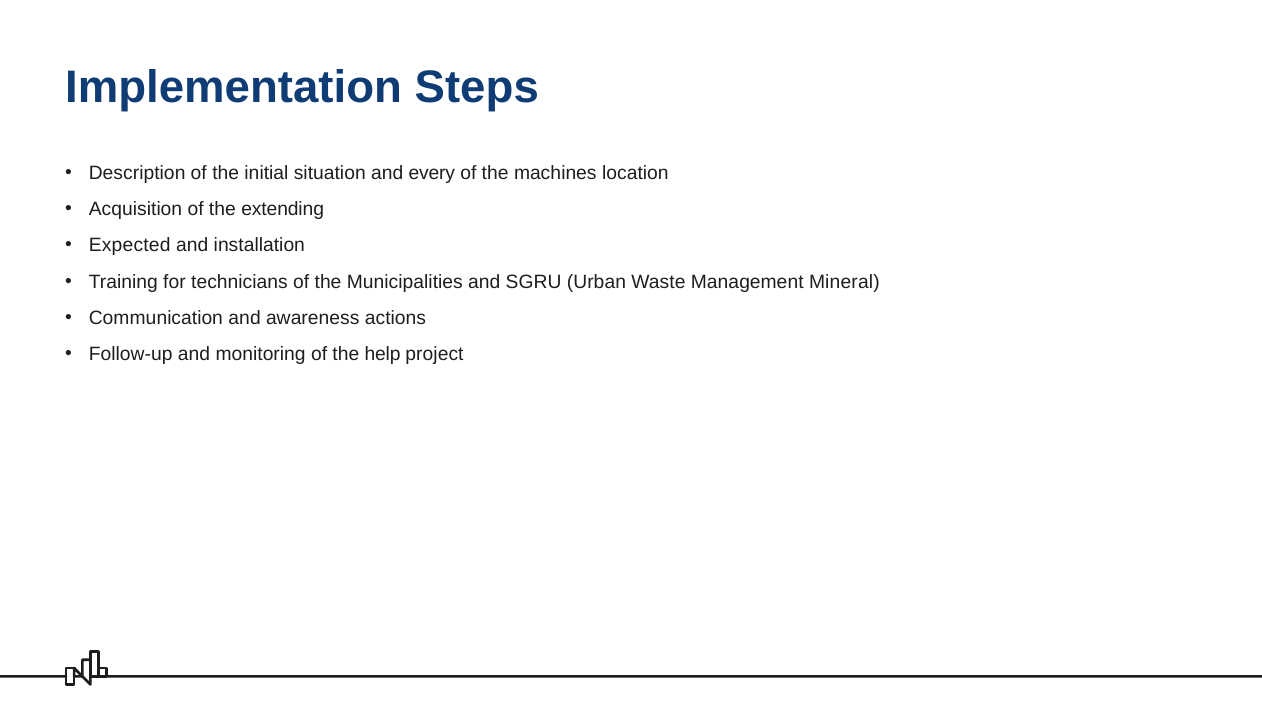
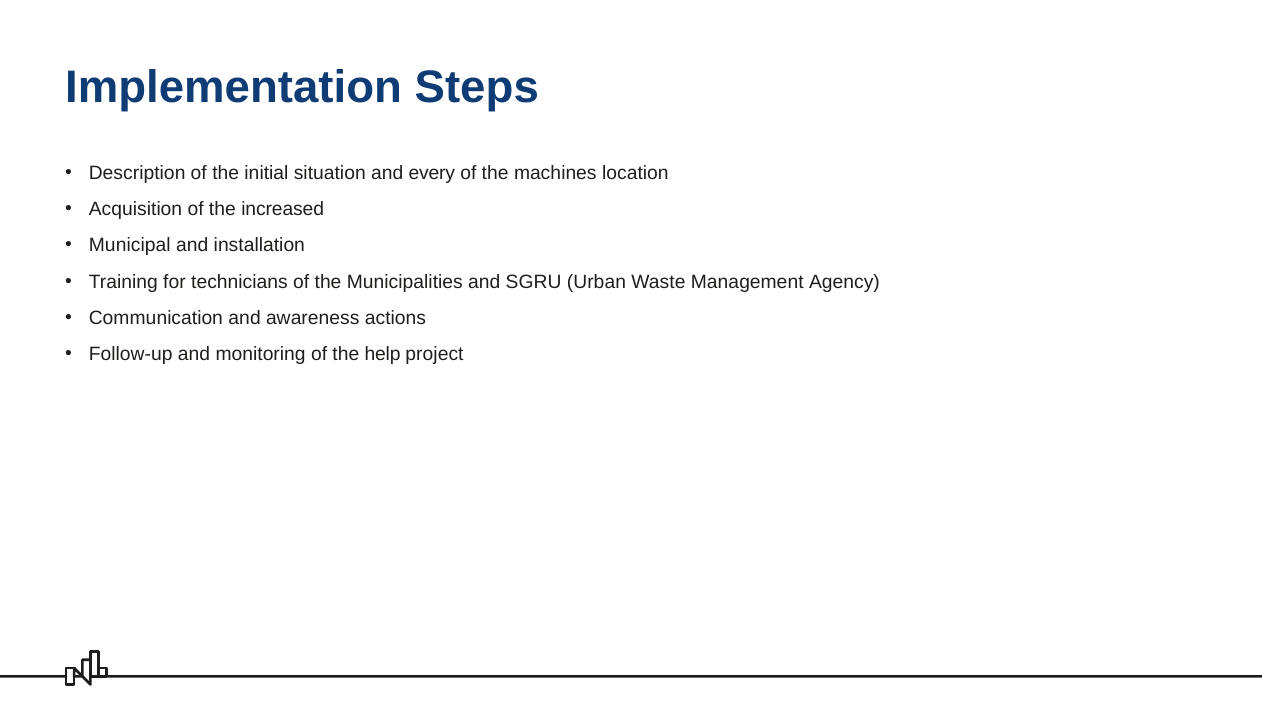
extending: extending -> increased (283, 209)
Expected: Expected -> Municipal (130, 246)
Mineral: Mineral -> Agency (844, 282)
